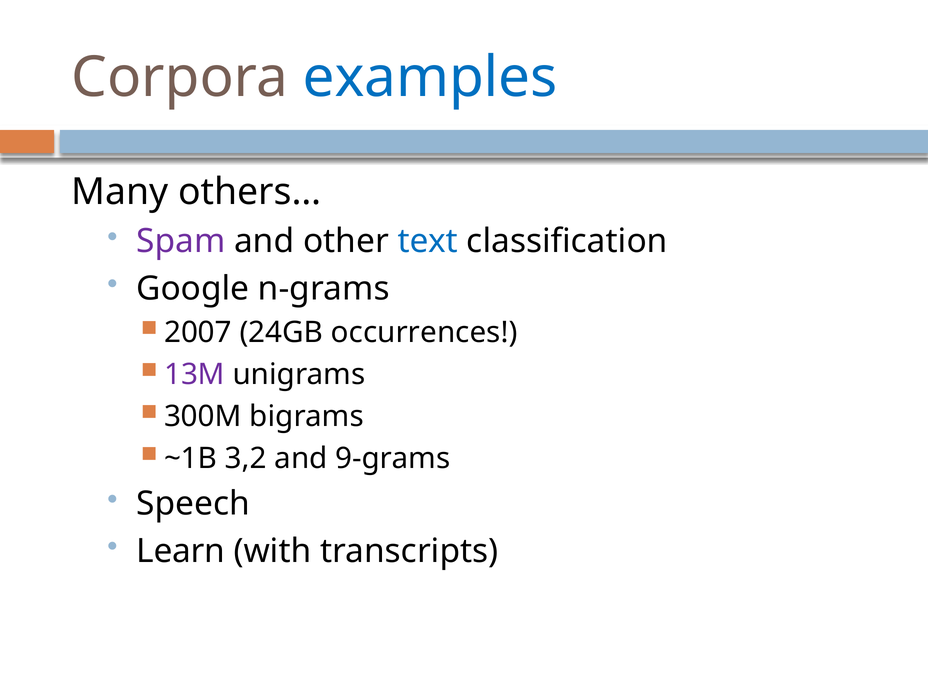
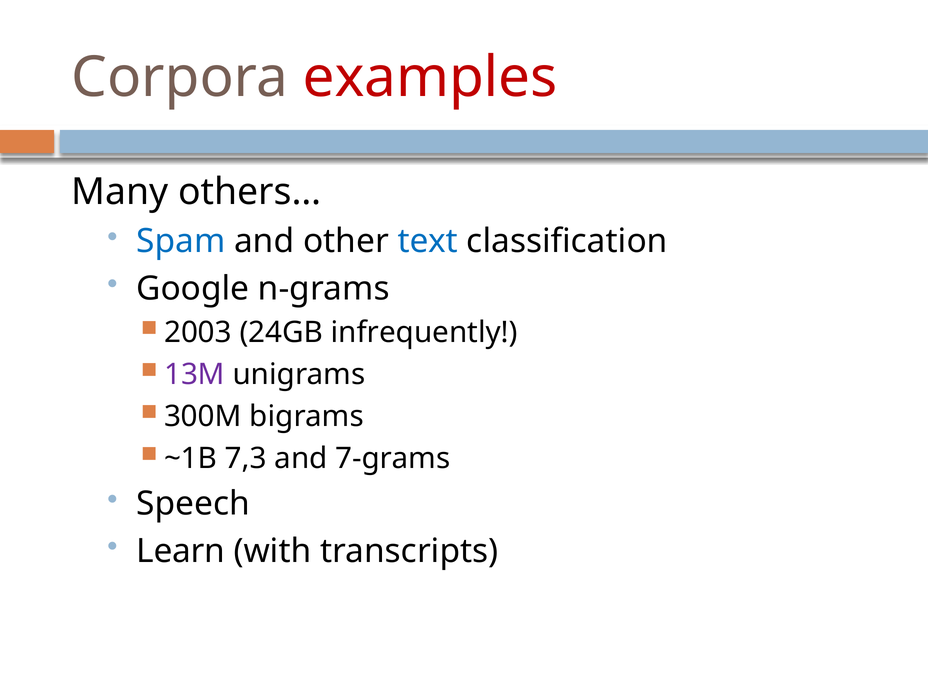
examples colour: blue -> red (430, 77)
Spam colour: purple -> blue (181, 241)
2007: 2007 -> 2003 (198, 333)
occurrences: occurrences -> infrequently (424, 333)
3,2: 3,2 -> 7,3 (246, 459)
9-grams: 9-grams -> 7-grams (393, 459)
